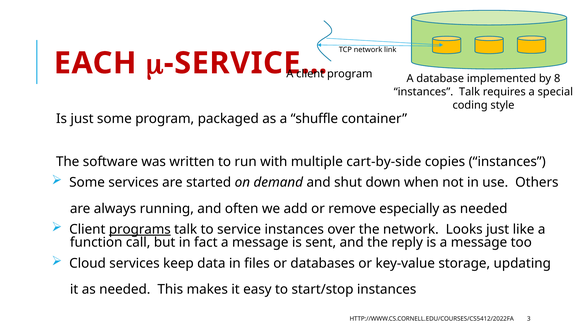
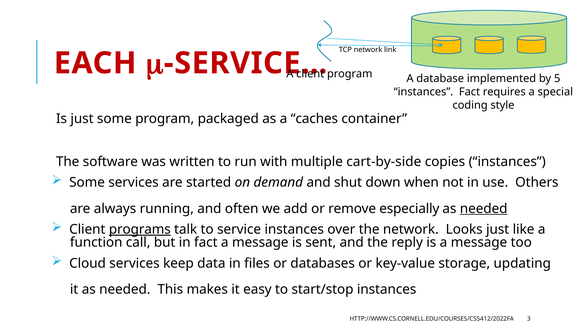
8: 8 -> 5 (557, 79)
instances Talk: Talk -> Fact (470, 92)
shuffle: shuffle -> caches (314, 118)
needed underline: none -> present (484, 208)
